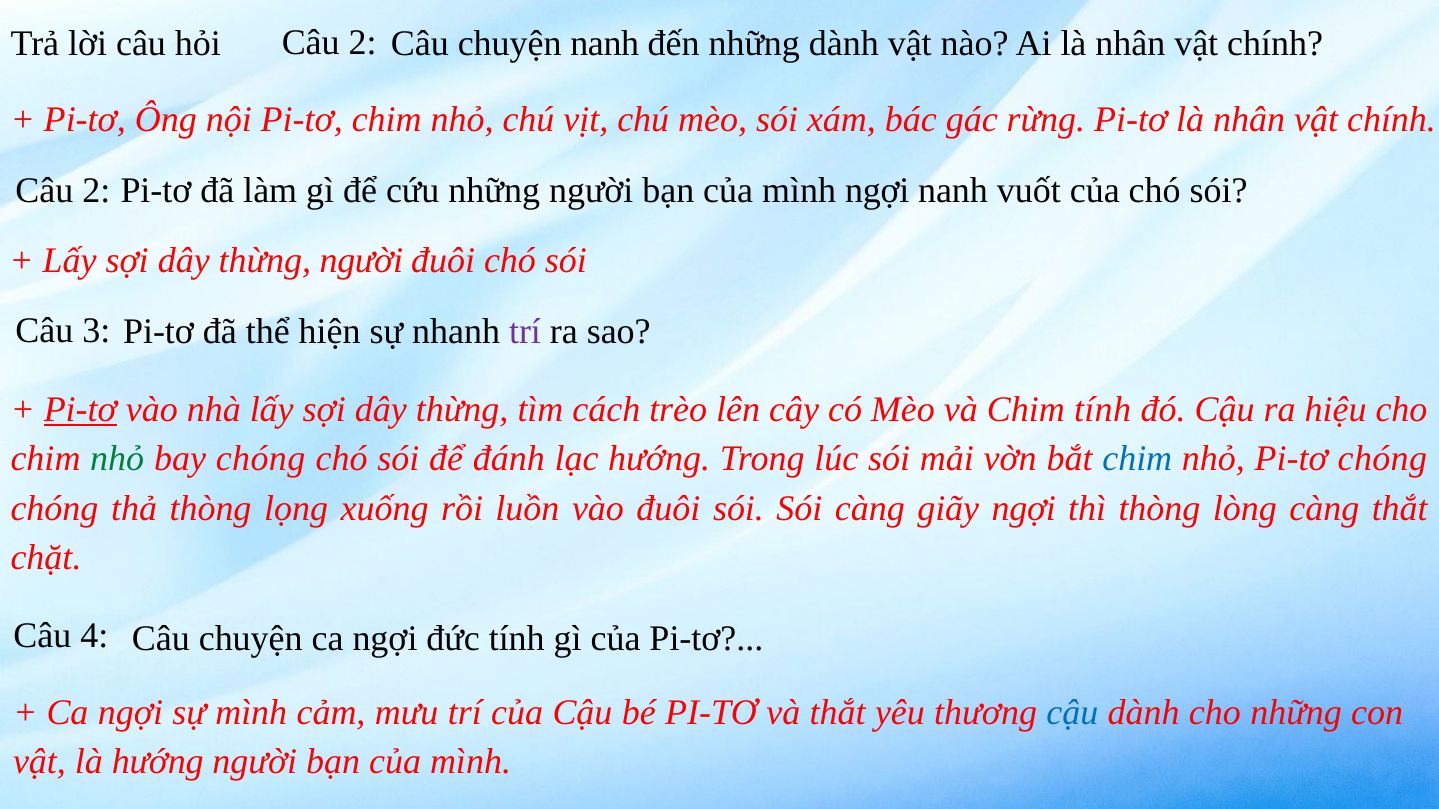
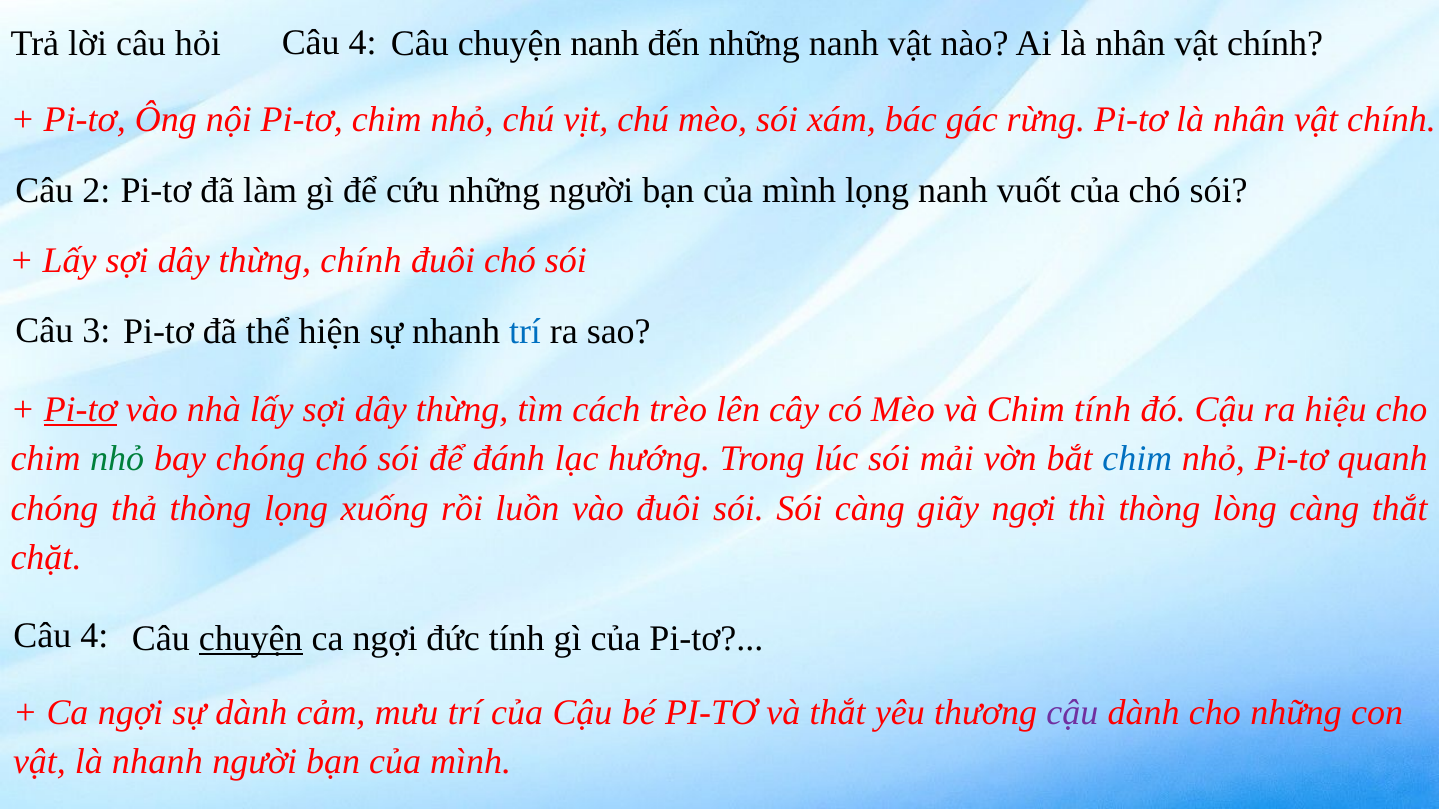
hỏi Câu 2: 2 -> 4 (363, 42)
những dành: dành -> nanh (844, 43)
mình ngợi: ngợi -> lọng (877, 191)
thừng người: người -> chính (361, 261)
trí colour: purple -> blue (525, 332)
Pi-tơ chóng: chóng -> quanh (1383, 459)
chuyện underline: none -> present (251, 639)
sự mình: mình -> dành (251, 713)
cậu colour: blue -> purple (1072, 713)
là hướng: hướng -> nhanh (157, 762)
